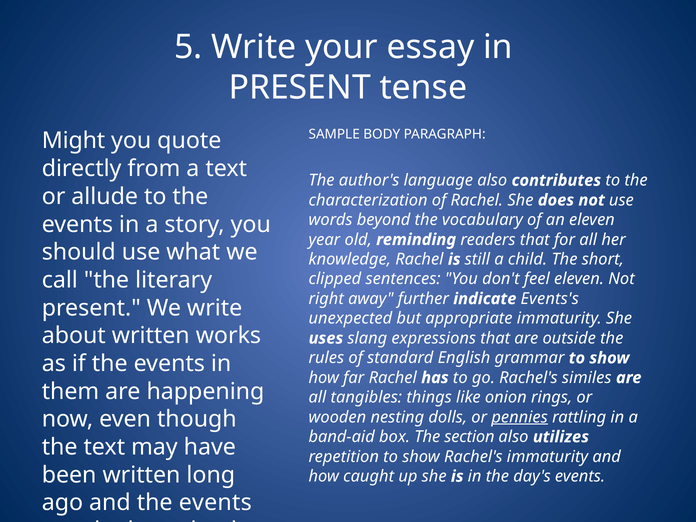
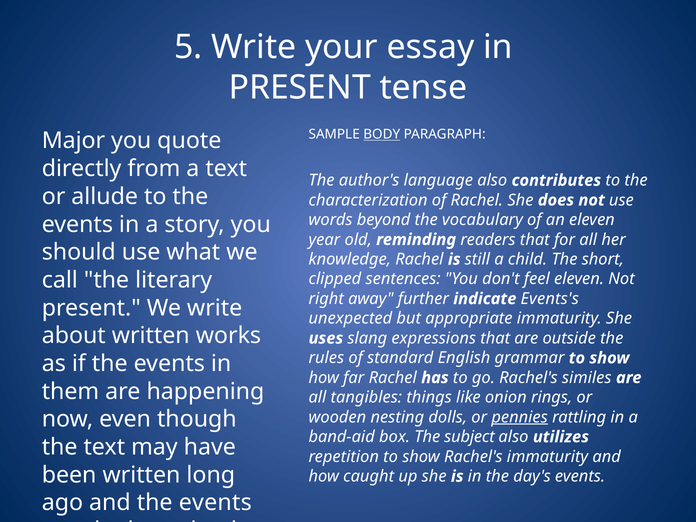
BODY underline: none -> present (382, 134)
Might: Might -> Major (73, 141)
section: section -> subject (469, 437)
